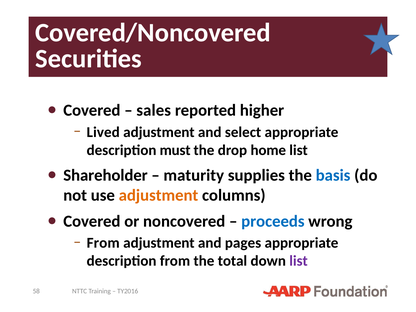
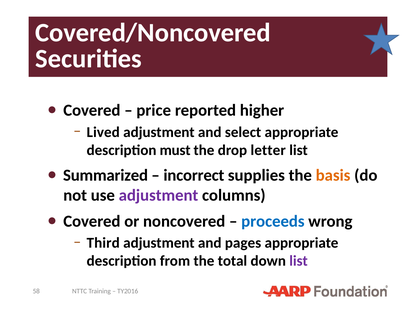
sales: sales -> price (154, 110)
home: home -> letter (268, 150)
Shareholder: Shareholder -> Summarized (106, 175)
maturity: maturity -> incorrect (194, 175)
basis colour: blue -> orange (333, 175)
adjustment colour: orange -> purple (158, 195)
From: From -> Third (103, 243)
